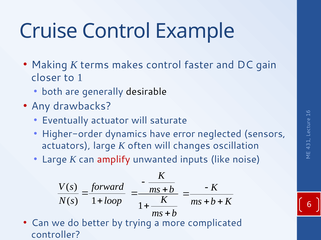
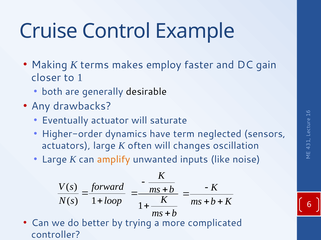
makes control: control -> employ (164, 65)
error: error -> term (184, 134)
amplify colour: red -> orange (114, 160)
